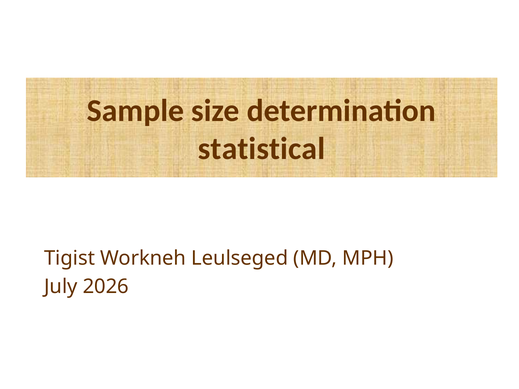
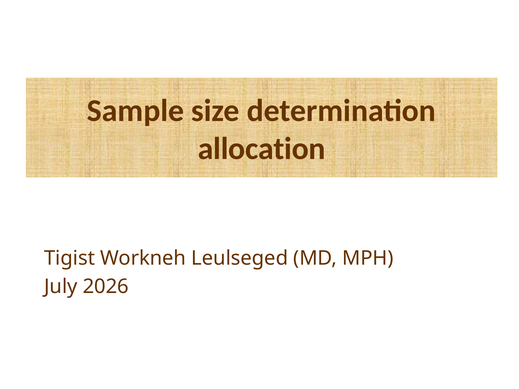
statistical: statistical -> allocation (262, 149)
